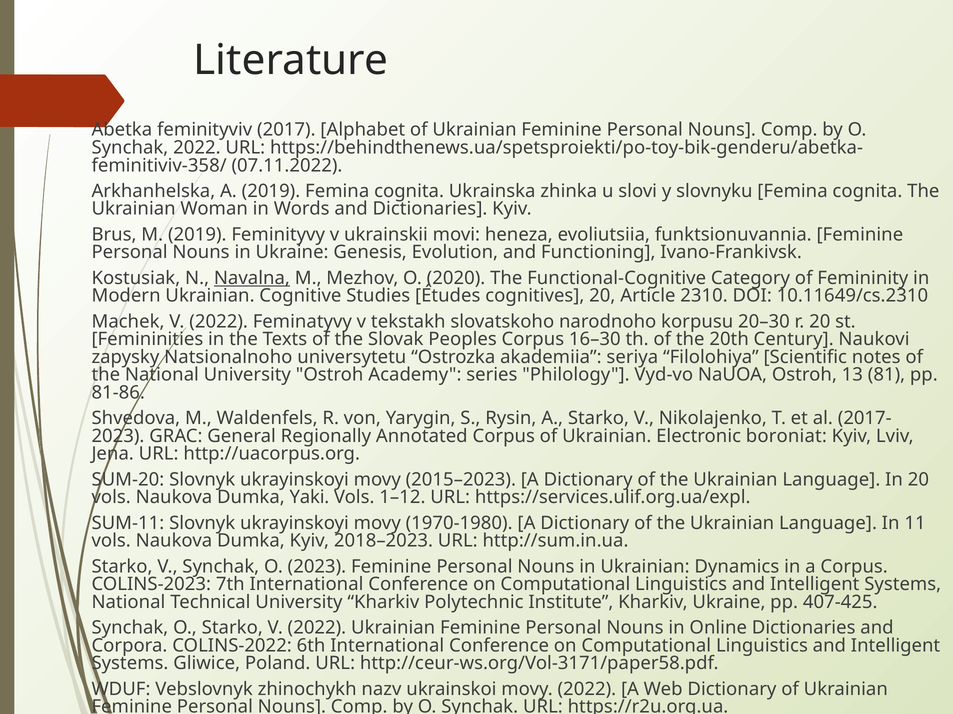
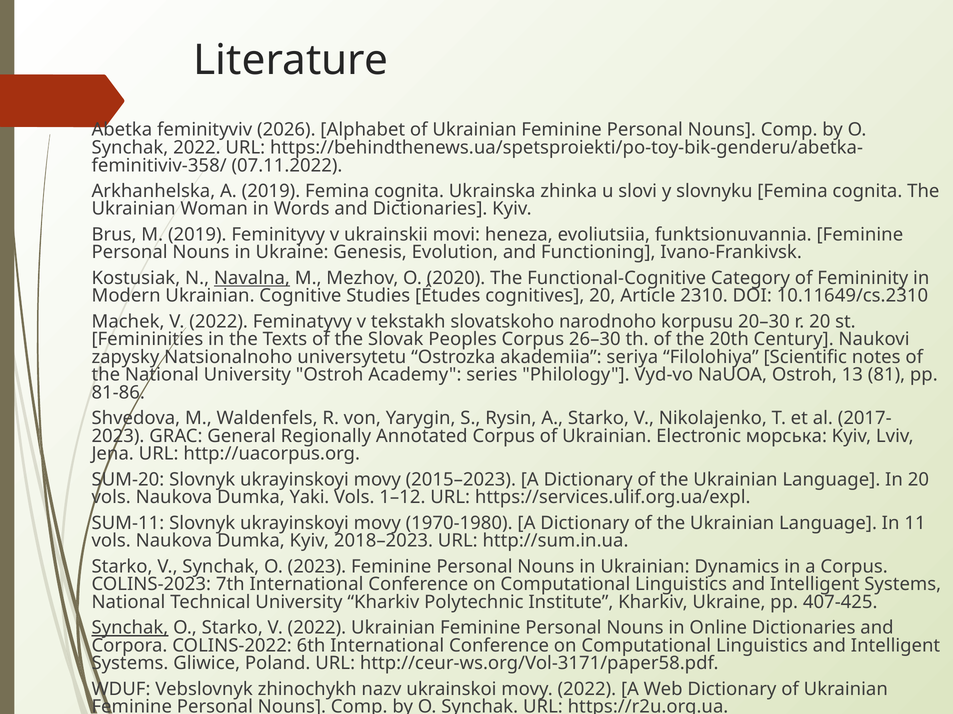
2017: 2017 -> 2026 (286, 130)
16–30: 16–30 -> 26–30 (595, 340)
boroniat: boroniat -> морська (786, 437)
Synchak underline: none -> present (130, 628)
